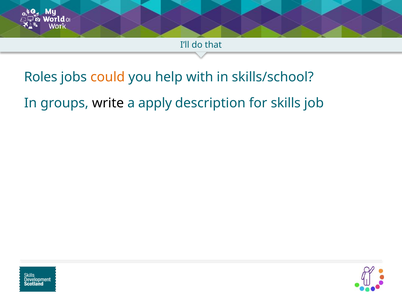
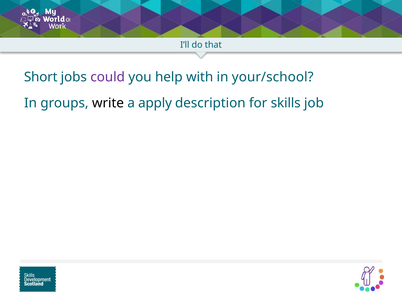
Roles: Roles -> Short (41, 77)
could colour: orange -> purple (108, 77)
skills/school: skills/school -> your/school (273, 77)
